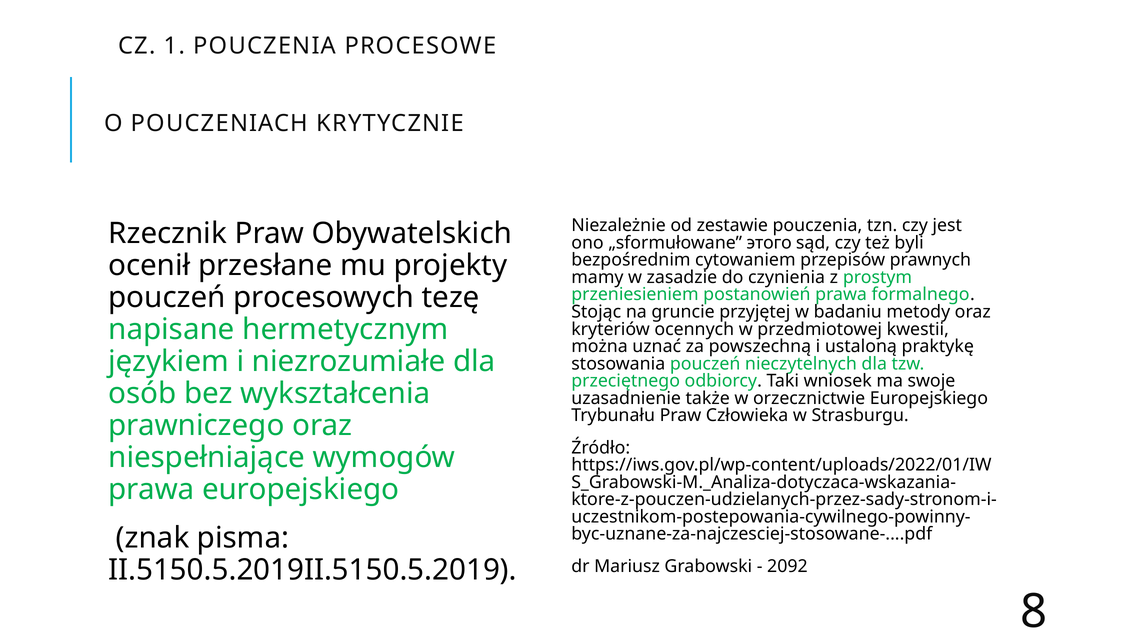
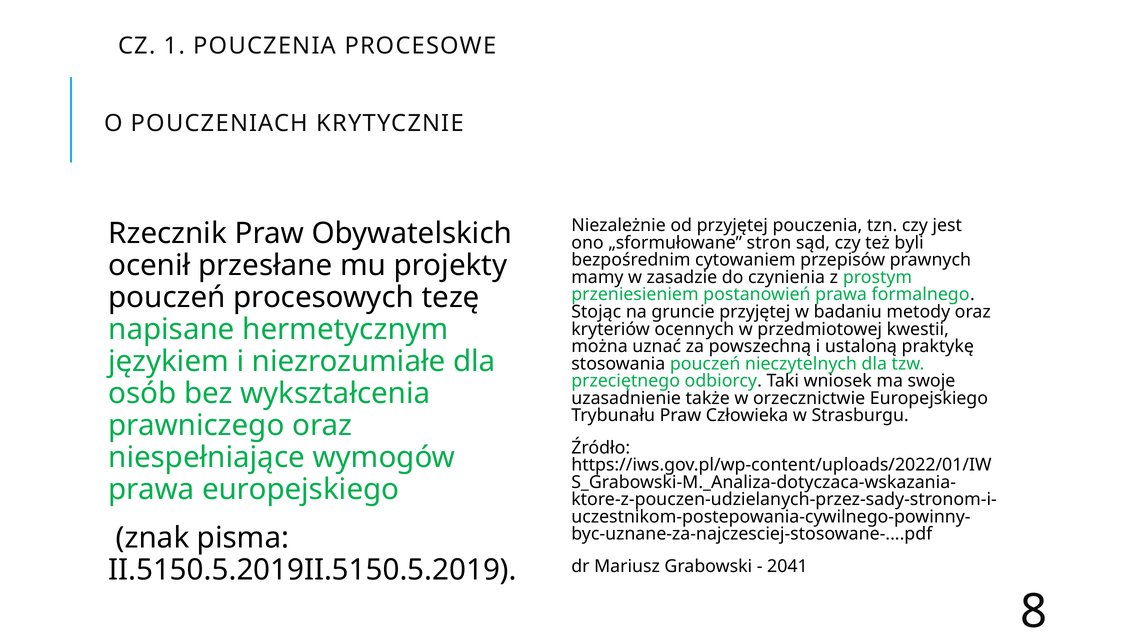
od zestawie: zestawie -> przyjętej (732, 225)
этого: этого -> stron (769, 243)
2092: 2092 -> 2041 (787, 566)
